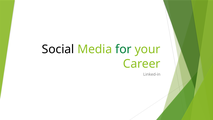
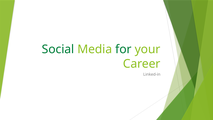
Social colour: black -> green (58, 49)
